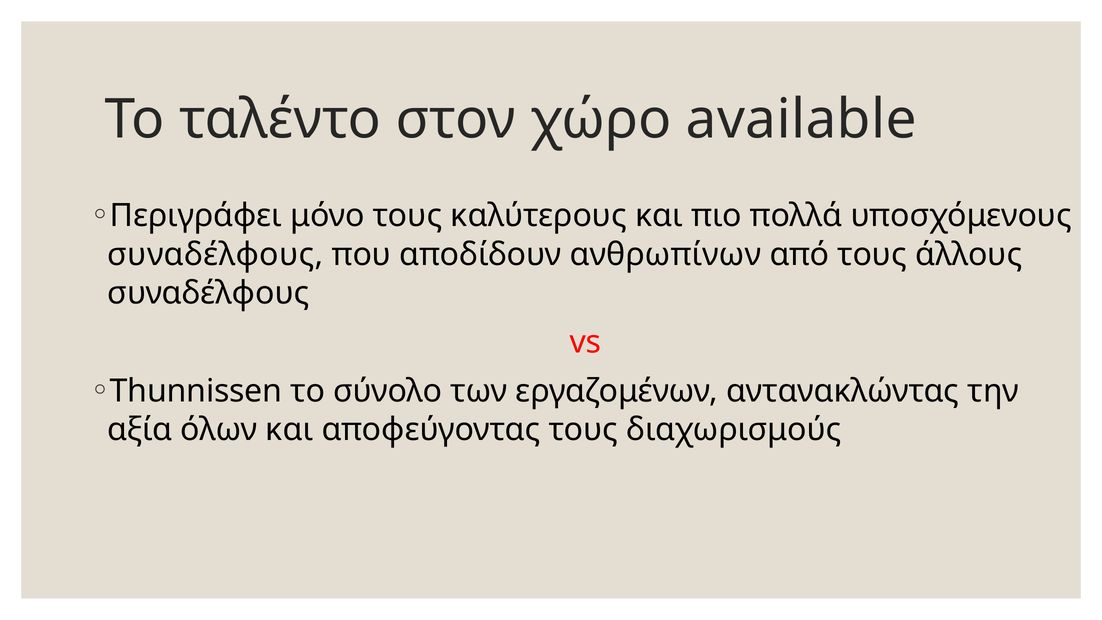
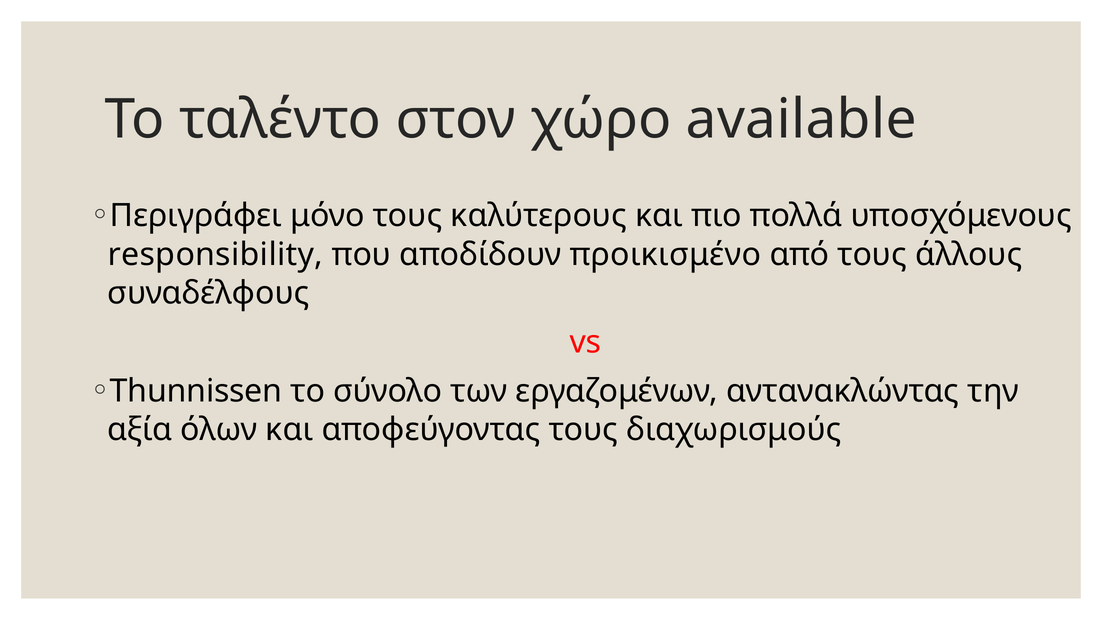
συναδέλφους: συναδέλφους -> responsibility (215, 254)
ανθρωπίνων: ανθρωπίνων -> προικισμένο (665, 254)
